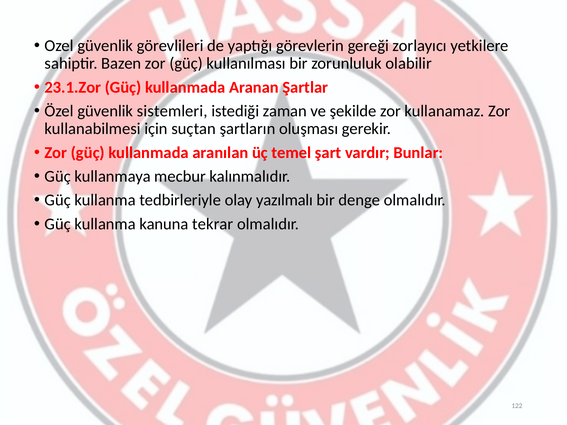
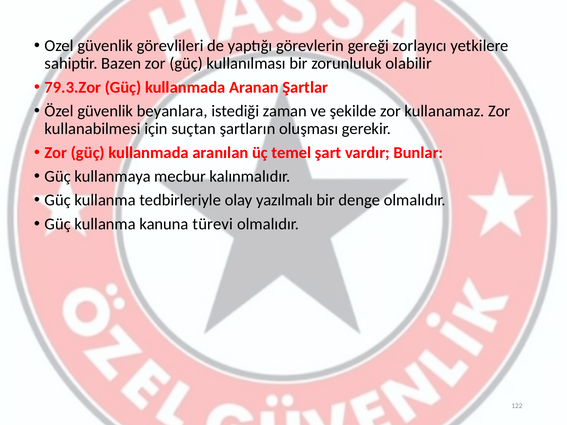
23.1.Zor: 23.1.Zor -> 79.3.Zor (73, 87)
sistemleri: sistemleri -> beyanlara (172, 111)
tekrar: tekrar -> türevi (213, 224)
